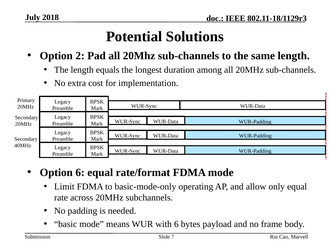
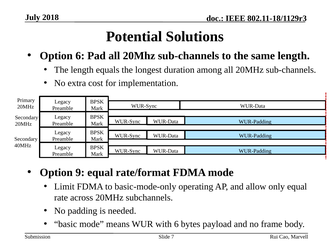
Option 2: 2 -> 6 (80, 56)
Option 6: 6 -> 9 (80, 173)
